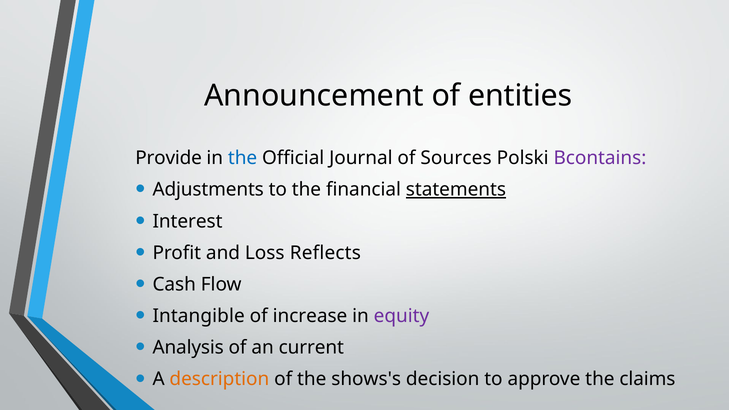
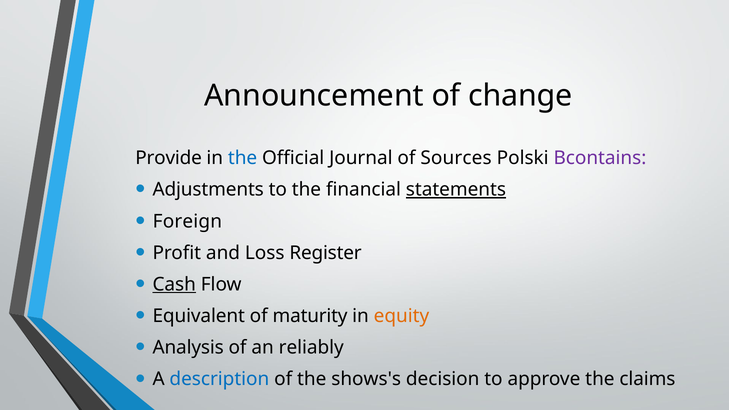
entities: entities -> change (520, 96)
Interest: Interest -> Foreign (187, 221)
Reflects: Reflects -> Register (326, 253)
Cash underline: none -> present (174, 284)
Intangible: Intangible -> Equivalent (199, 316)
increase: increase -> maturity (310, 316)
equity colour: purple -> orange (401, 316)
current: current -> reliably (311, 348)
description colour: orange -> blue (219, 379)
